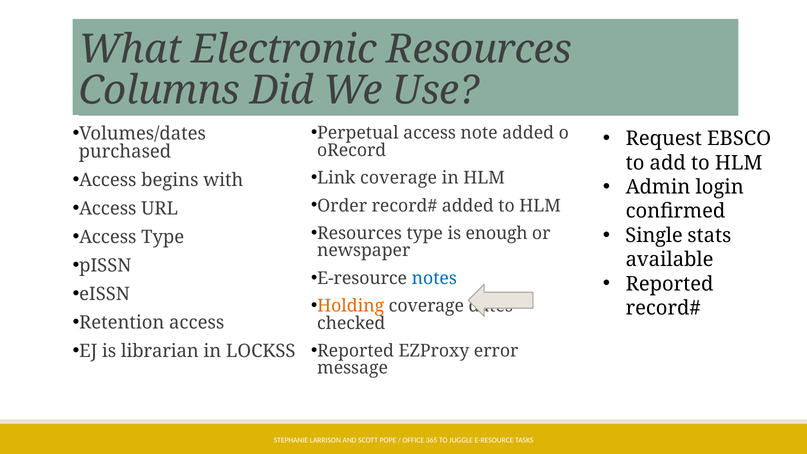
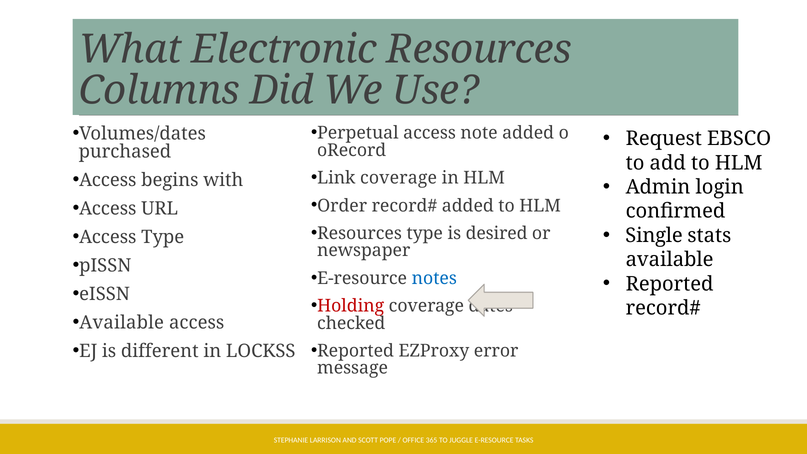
enough: enough -> desired (497, 233)
Holding colour: orange -> red (351, 306)
Retention: Retention -> Available (122, 323)
librarian: librarian -> different (160, 351)
